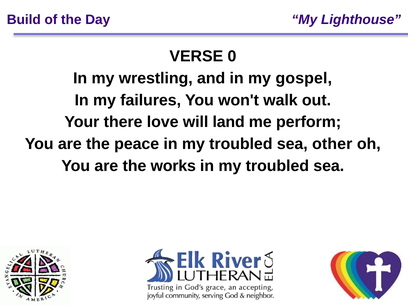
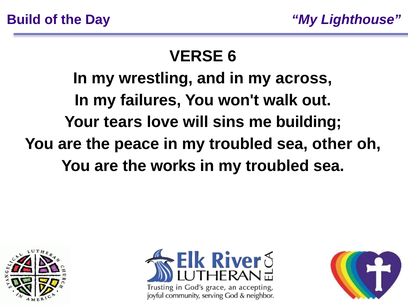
0: 0 -> 6 (232, 56)
gospel: gospel -> across (304, 78)
there: there -> tears (123, 122)
land: land -> sins (229, 122)
perform: perform -> building (309, 122)
